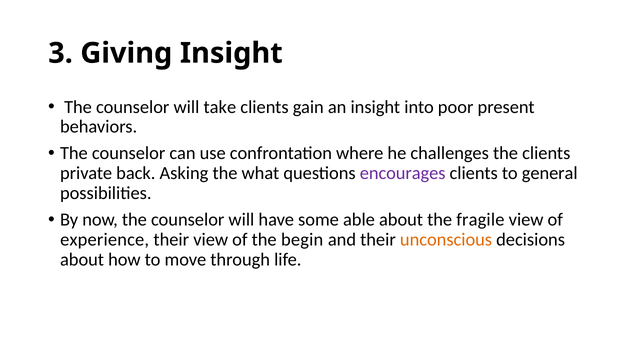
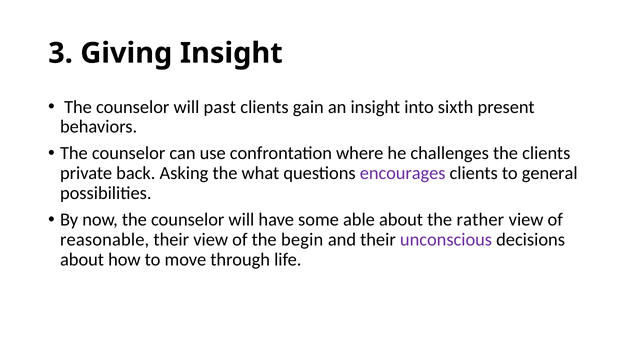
take: take -> past (220, 107)
poor: poor -> sixth (456, 107)
fragile: fragile -> rather (480, 219)
experience: experience -> reasonable (105, 239)
unconscious colour: orange -> purple (446, 239)
